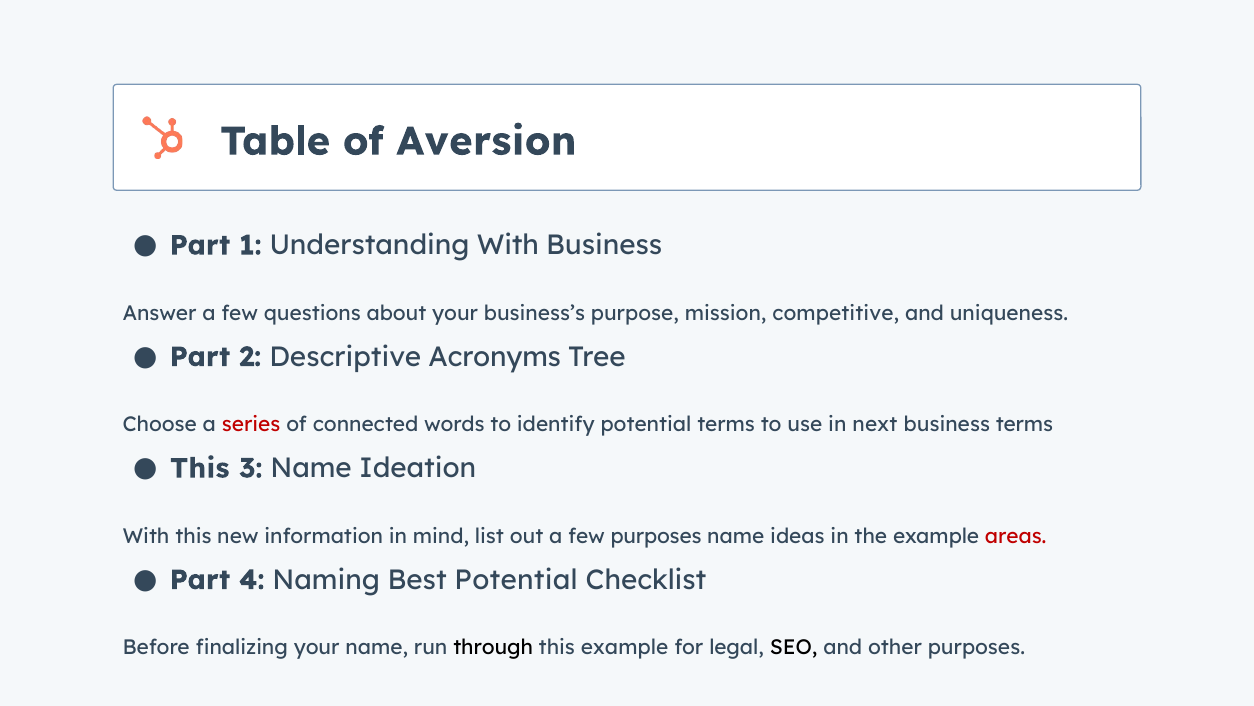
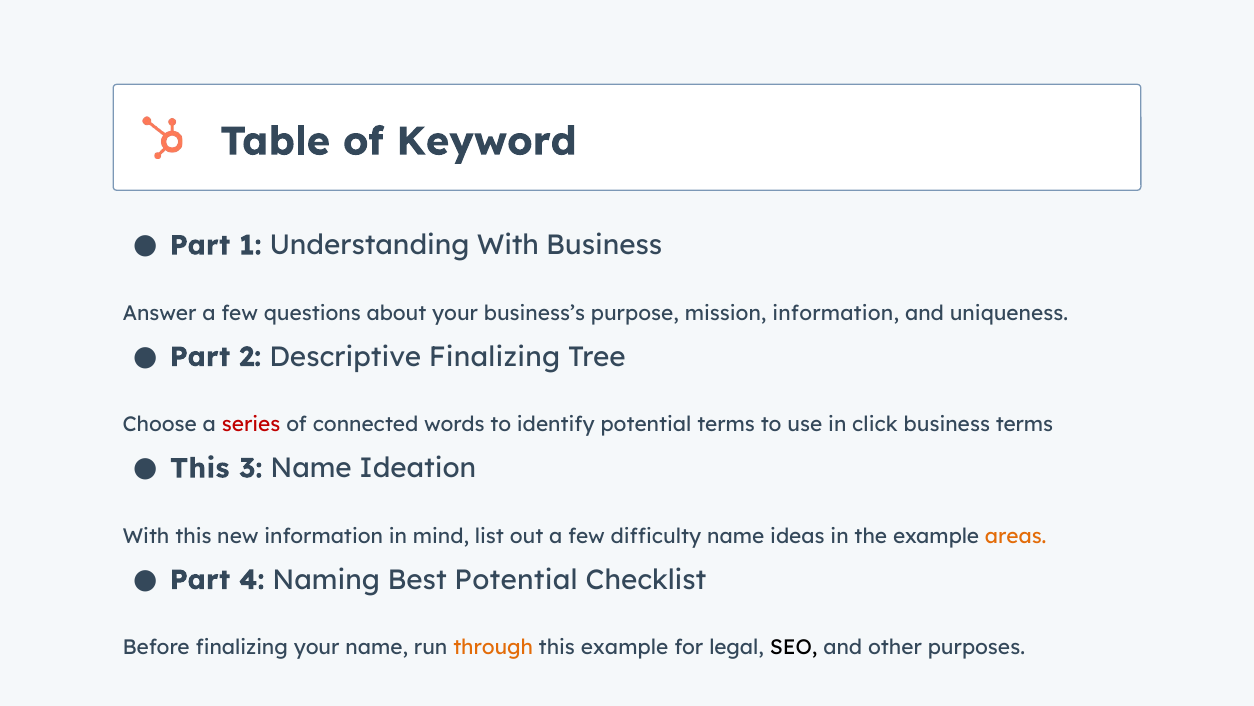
Aversion: Aversion -> Keyword (487, 141)
mission competitive: competitive -> information (836, 313)
Descriptive Acronyms: Acronyms -> Finalizing (494, 357)
next: next -> click (875, 424)
few purposes: purposes -> difficulty (656, 536)
areas colour: red -> orange (1016, 536)
through colour: black -> orange (493, 647)
